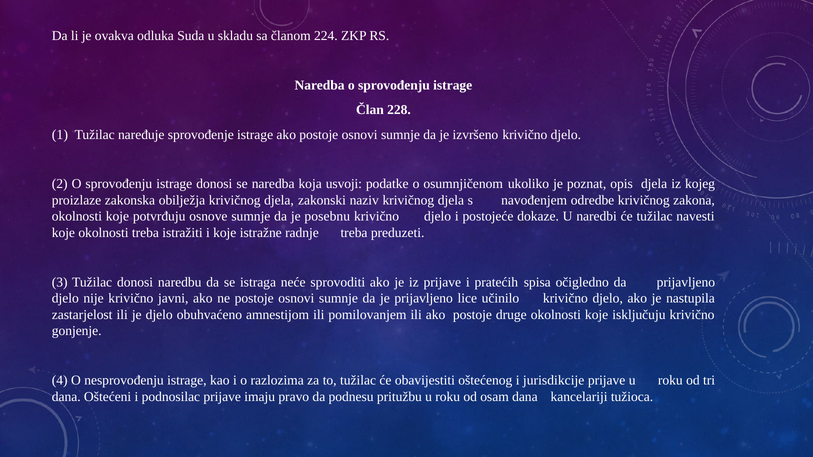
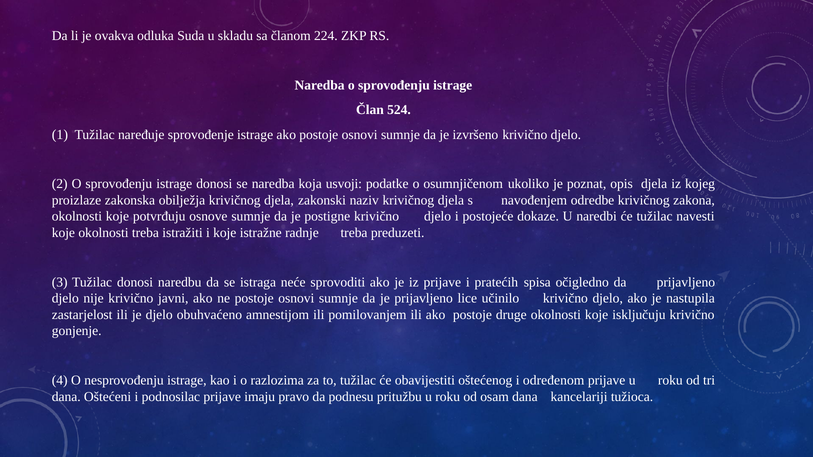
228: 228 -> 524 (399, 110)
posebnu: posebnu -> postigne (327, 217)
jurisdikcije: jurisdikcije -> određenom (554, 381)
